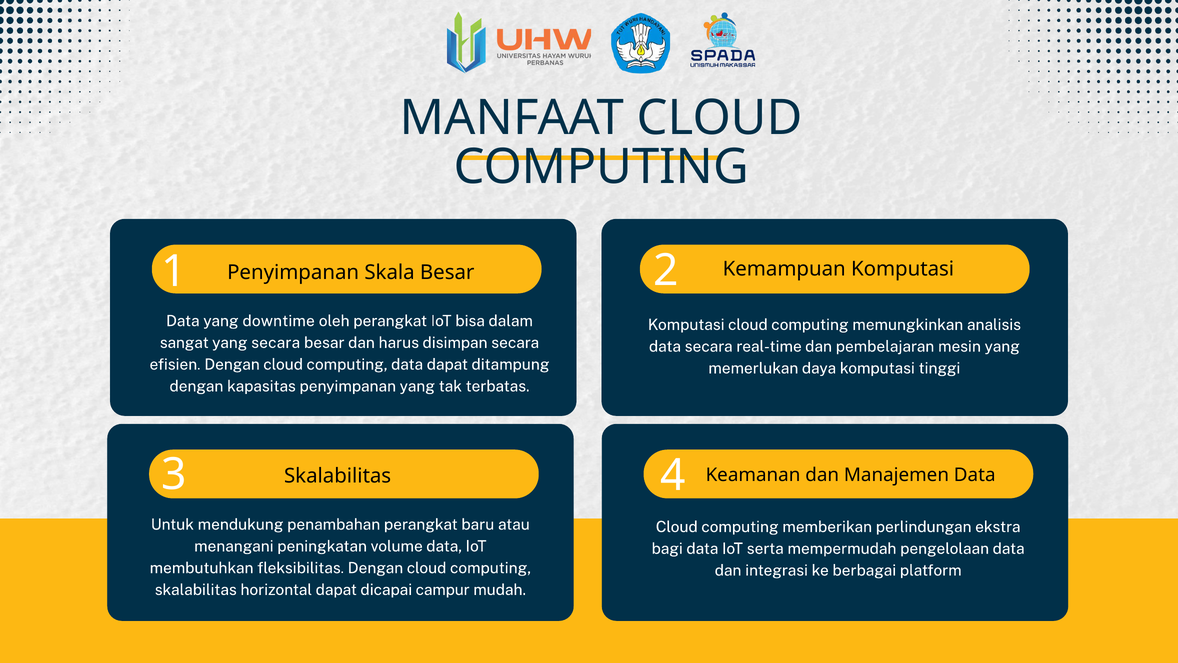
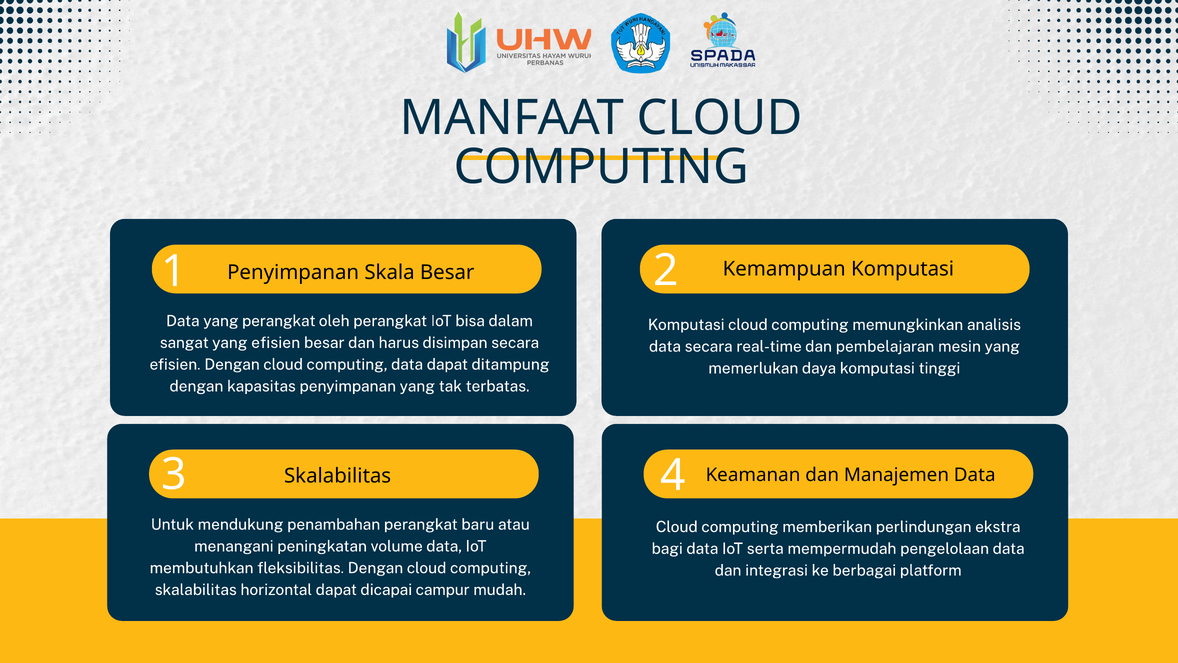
yang downtime: downtime -> perangkat (279, 321)
yang secara: secara -> efisien (276, 343)
